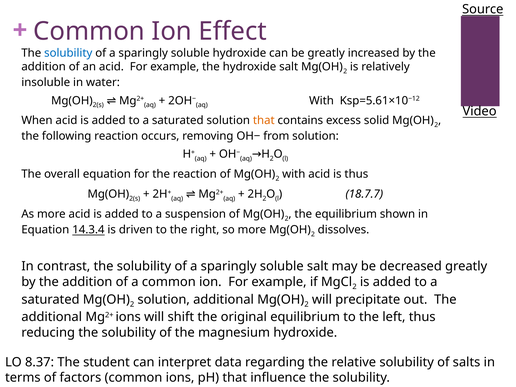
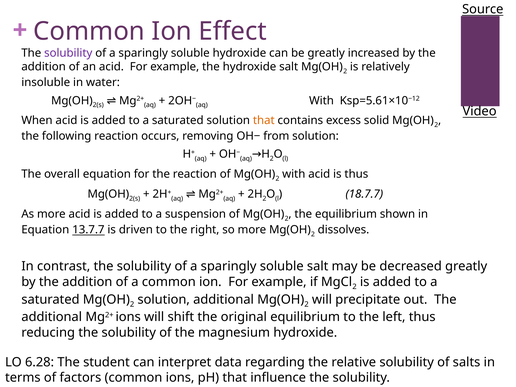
solubility colour: blue -> purple (68, 53)
14.3.4: 14.3.4 -> 13.7.7 (88, 230)
8.37: 8.37 -> 6.28 (40, 362)
